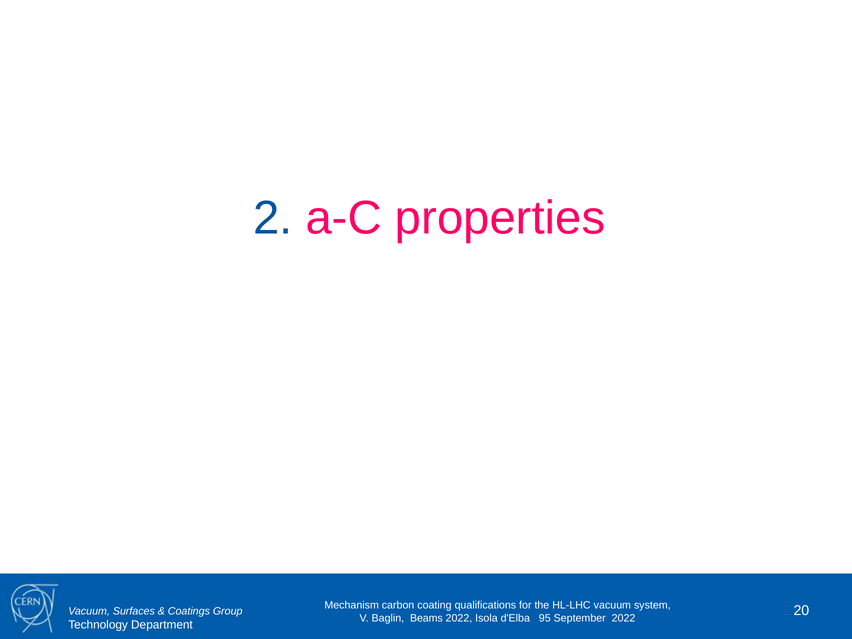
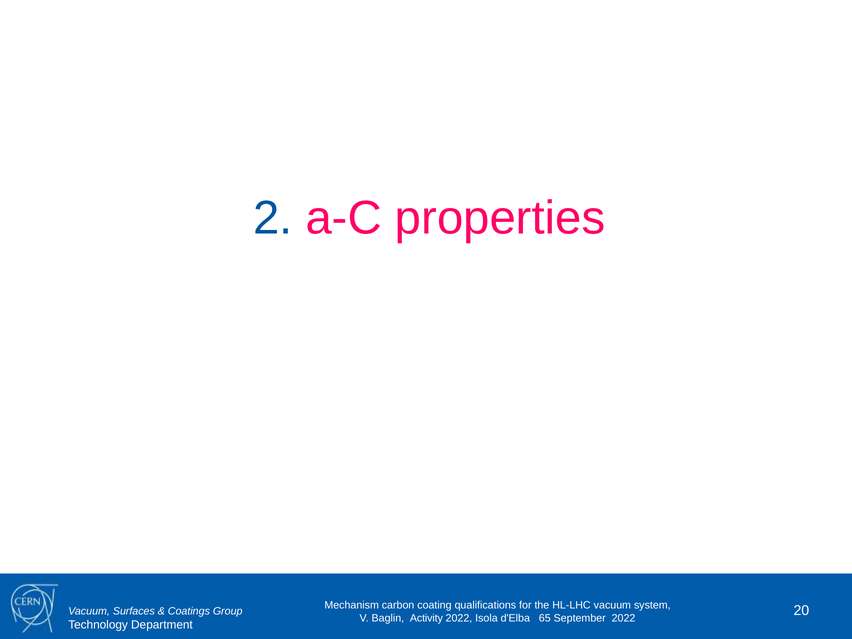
Beams: Beams -> Activity (426, 618)
95: 95 -> 65 (545, 618)
